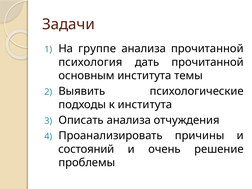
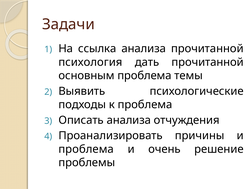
группе: группе -> ссылка (97, 49)
основным института: института -> проблема (144, 76)
к института: института -> проблема (145, 105)
состояний: состояний -> проблема (86, 149)
